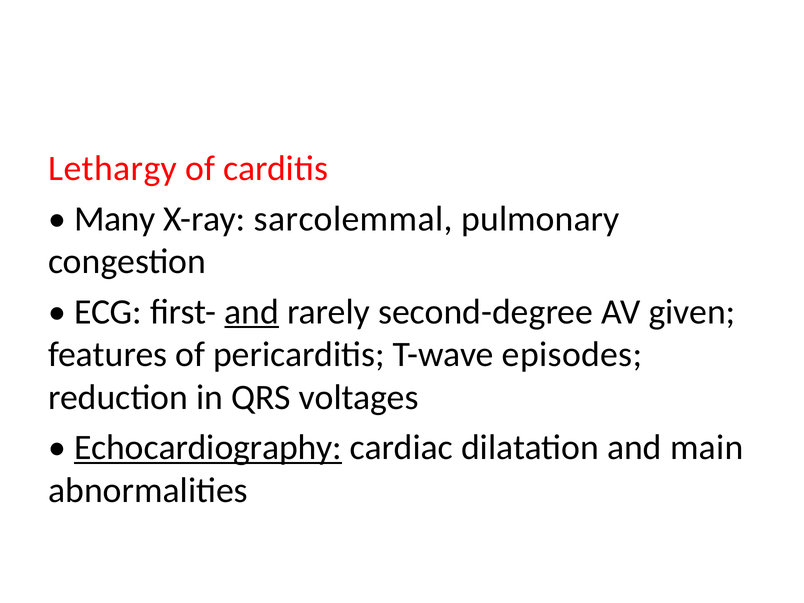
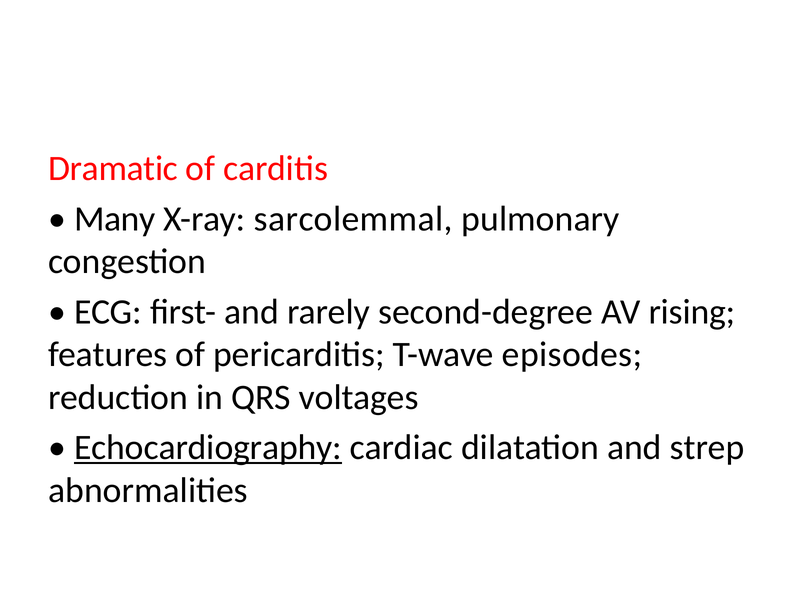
Lethargy: Lethargy -> Dramatic (113, 169)
and underline: present -> none (252, 312)
given: given -> rising (692, 312)
main: main -> strep (707, 448)
